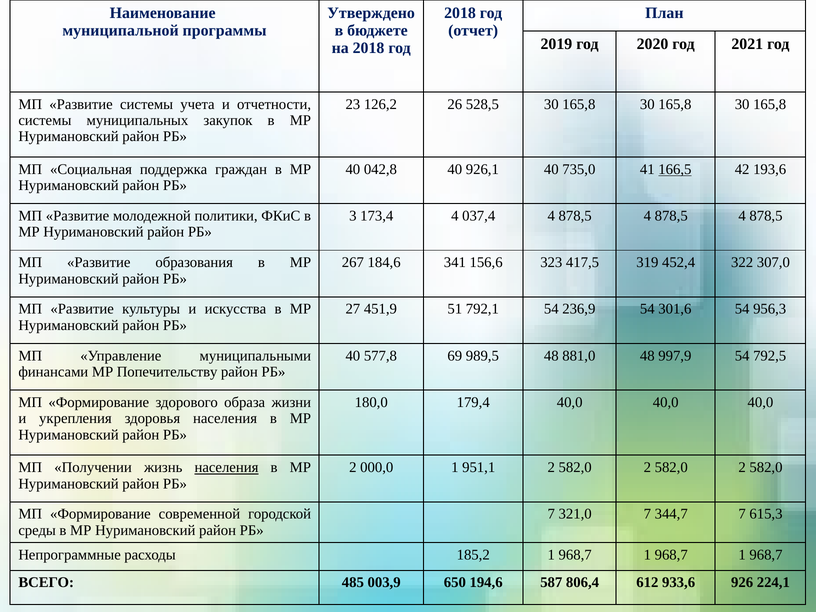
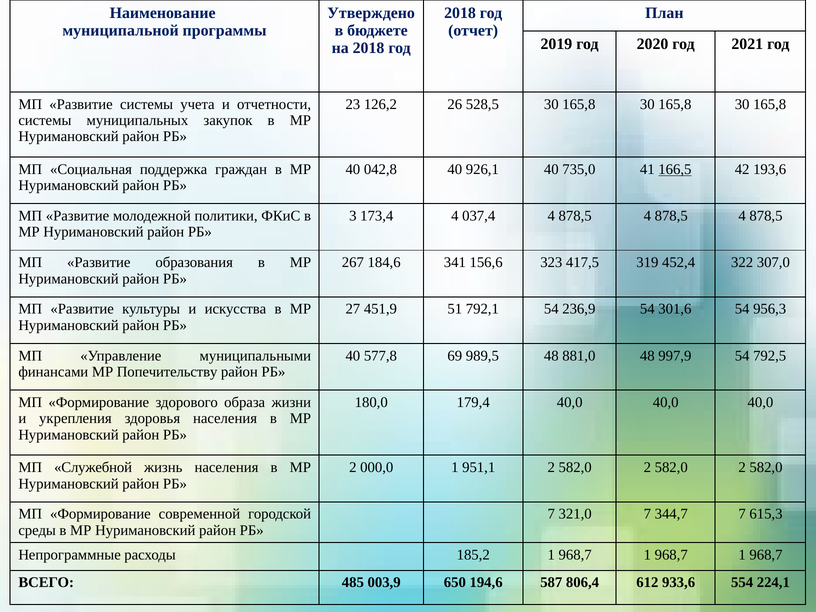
Получении: Получении -> Служебной (93, 467)
населения underline: present -> none (226, 467)
926: 926 -> 554 (742, 583)
